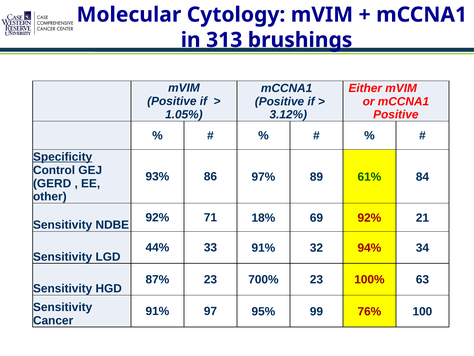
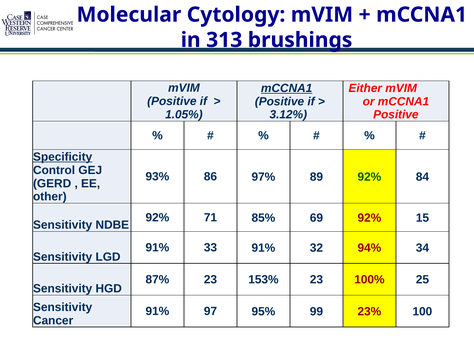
mCCNA1 underline: none -> present (287, 88)
89 61%: 61% -> 92% (369, 177)
18%: 18% -> 85% (263, 217)
21: 21 -> 15 (422, 217)
44%: 44% -> 91% (157, 247)
700%: 700% -> 153% (263, 279)
63: 63 -> 25 (422, 279)
76%: 76% -> 23% (369, 311)
